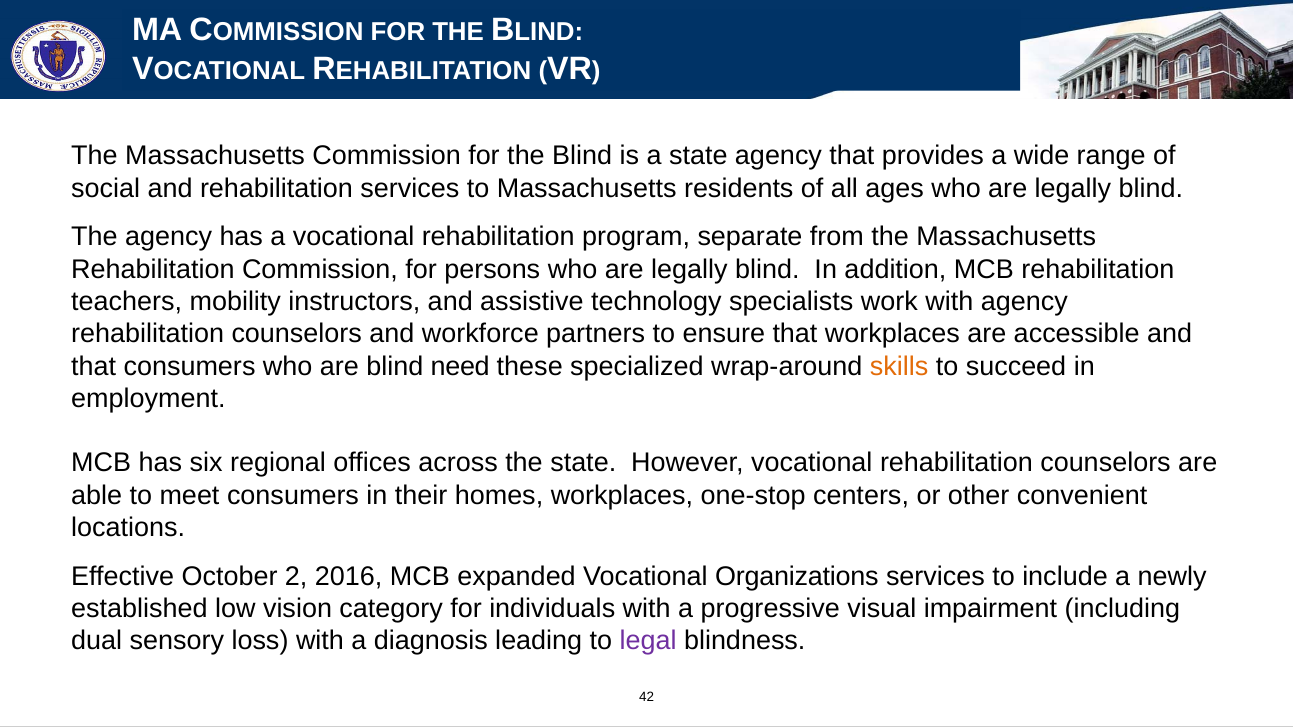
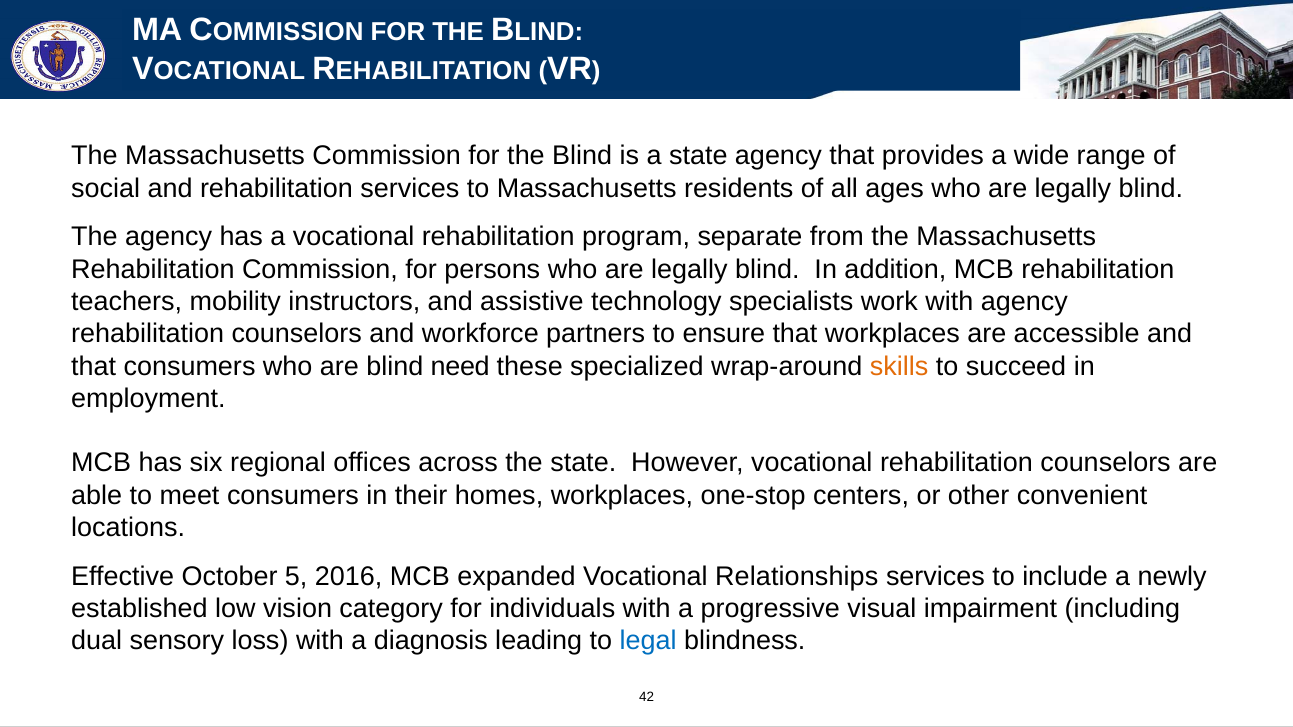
2: 2 -> 5 (296, 576)
Organizations: Organizations -> Relationships (797, 576)
legal colour: purple -> blue (648, 641)
